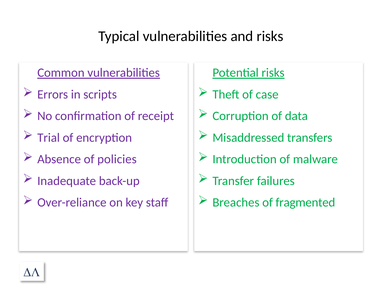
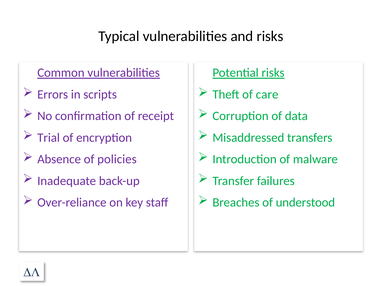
case: case -> care (267, 95)
fragmented: fragmented -> understood (305, 203)
